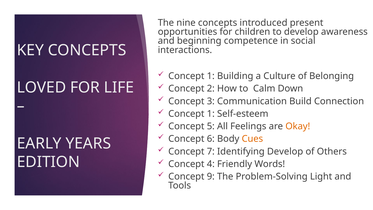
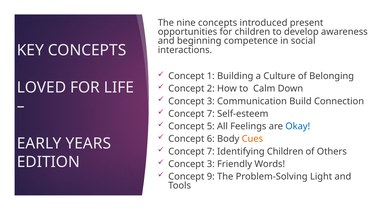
1: 1 -> 7 (211, 114)
Okay colour: orange -> blue (298, 126)
Identifying Develop: Develop -> Children (285, 151)
4: 4 -> 3 (211, 164)
